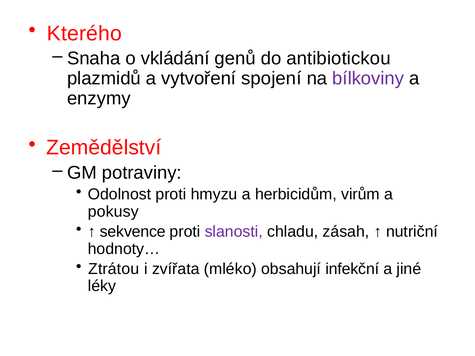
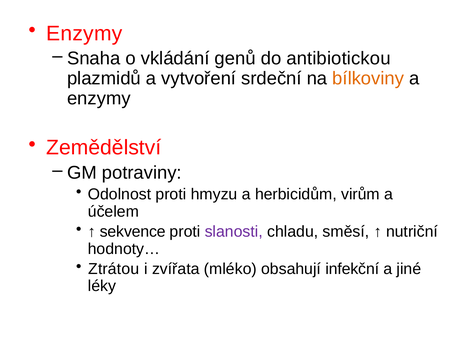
Kterého: Kterého -> Enzymy (84, 33)
spojení: spojení -> srdeční (271, 79)
bílkoviny colour: purple -> orange (368, 79)
pokusy: pokusy -> účelem (113, 212)
zásah: zásah -> směsí (346, 232)
